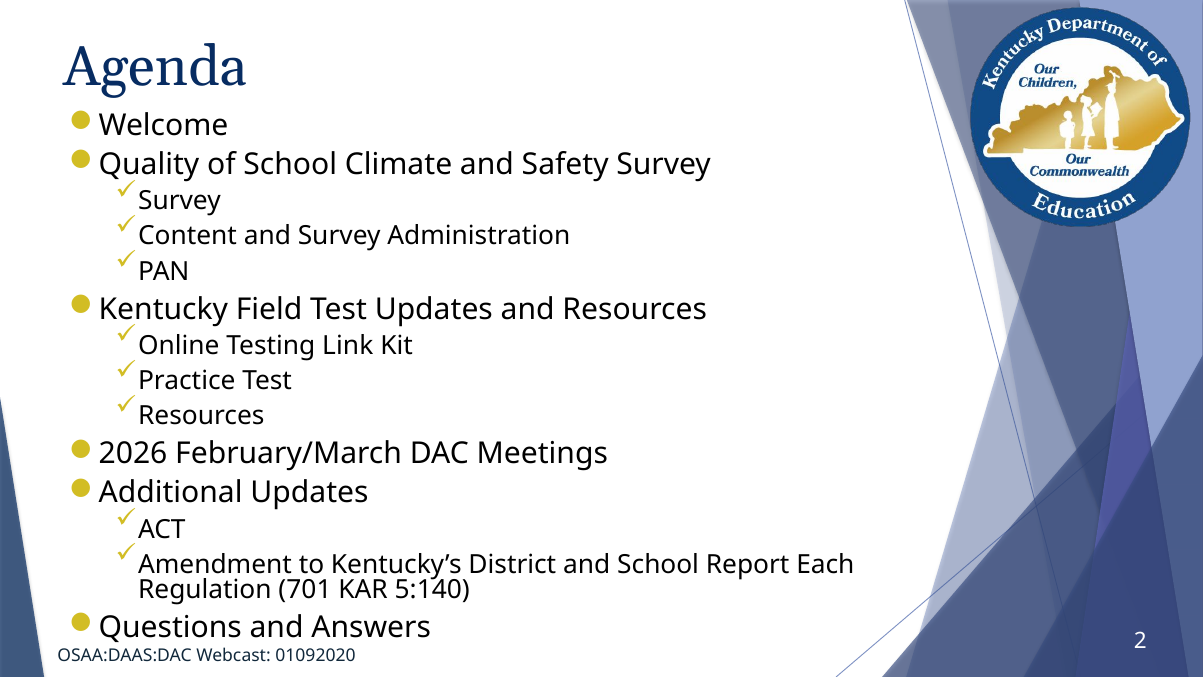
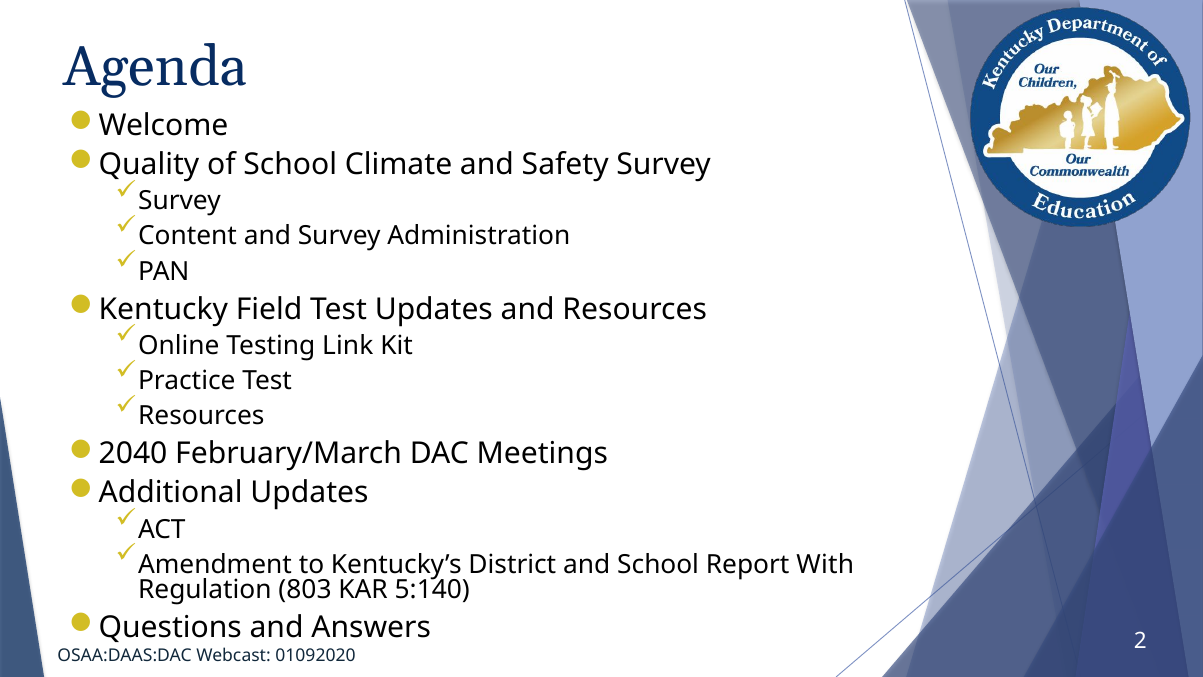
2026: 2026 -> 2040 (133, 454)
Each: Each -> With (825, 564)
701: 701 -> 803 (305, 590)
